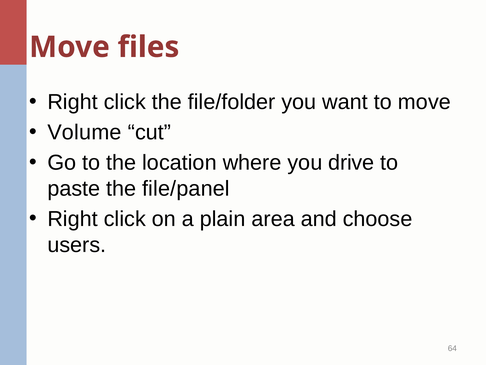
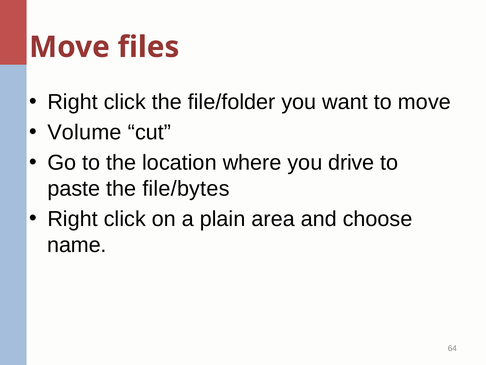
file/panel: file/panel -> file/bytes (186, 188)
users: users -> name (77, 245)
